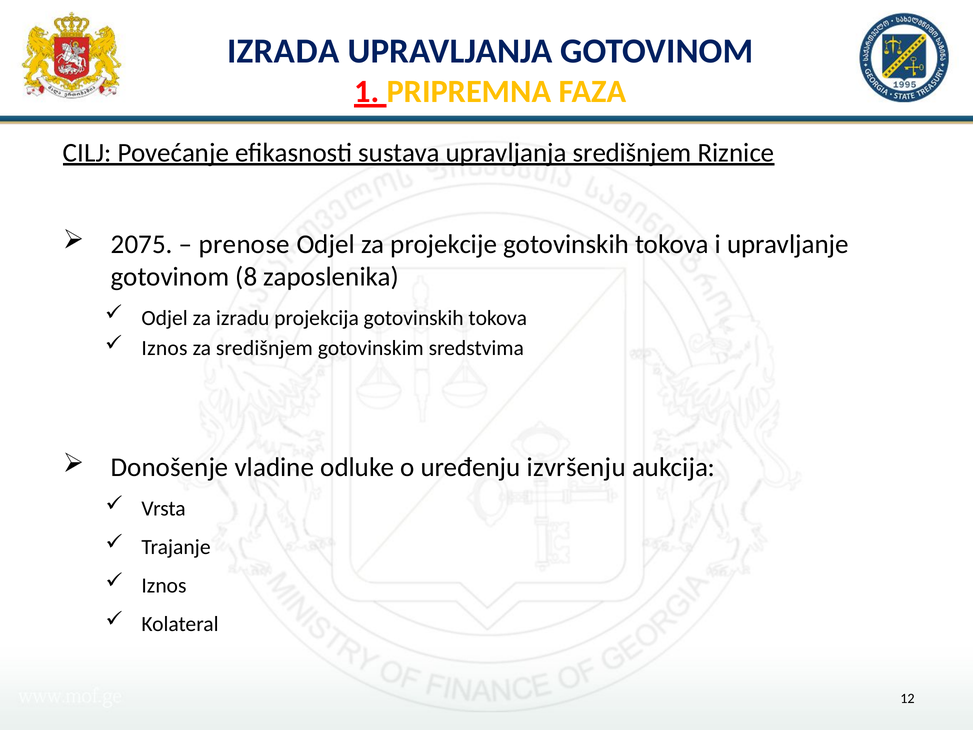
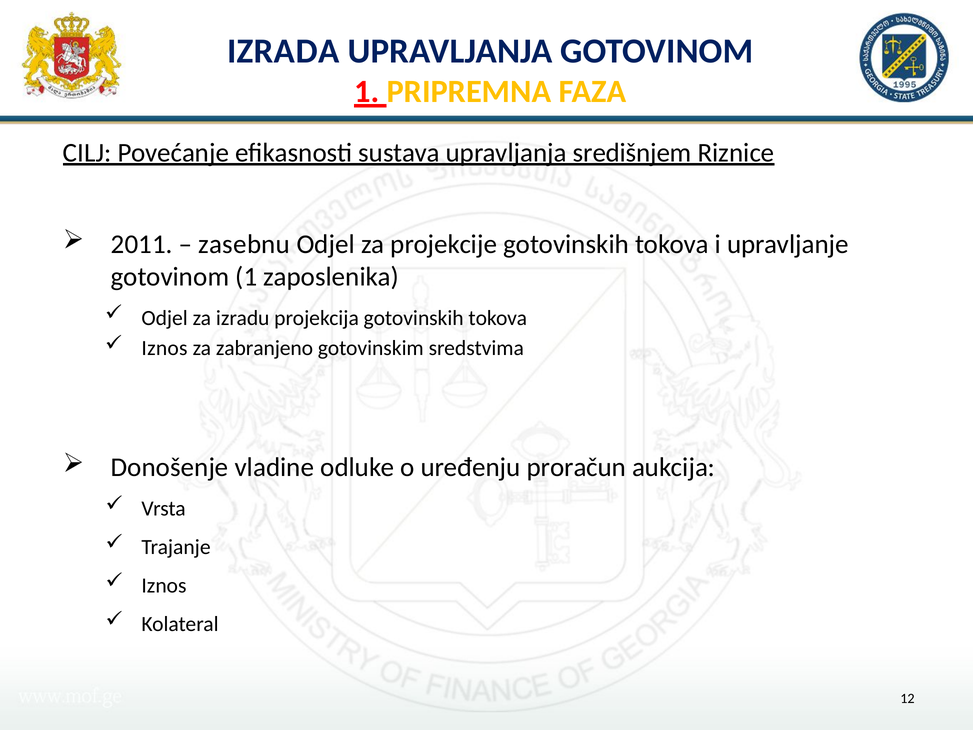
2075: 2075 -> 2011 (142, 244)
prenose: prenose -> zasebnu (244, 244)
8: 8 -> 1 (246, 277)
za središnjem: središnjem -> zabranjeno (265, 348)
izvršenju: izvršenju -> proračun (576, 467)
